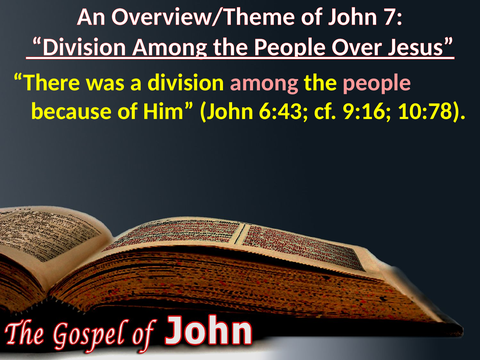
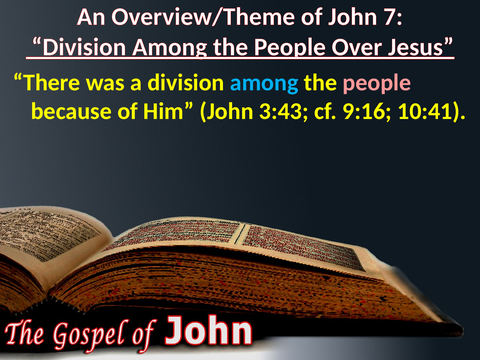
among colour: pink -> light blue (264, 82)
6:43: 6:43 -> 3:43 (284, 111)
10:78: 10:78 -> 10:41 (432, 111)
